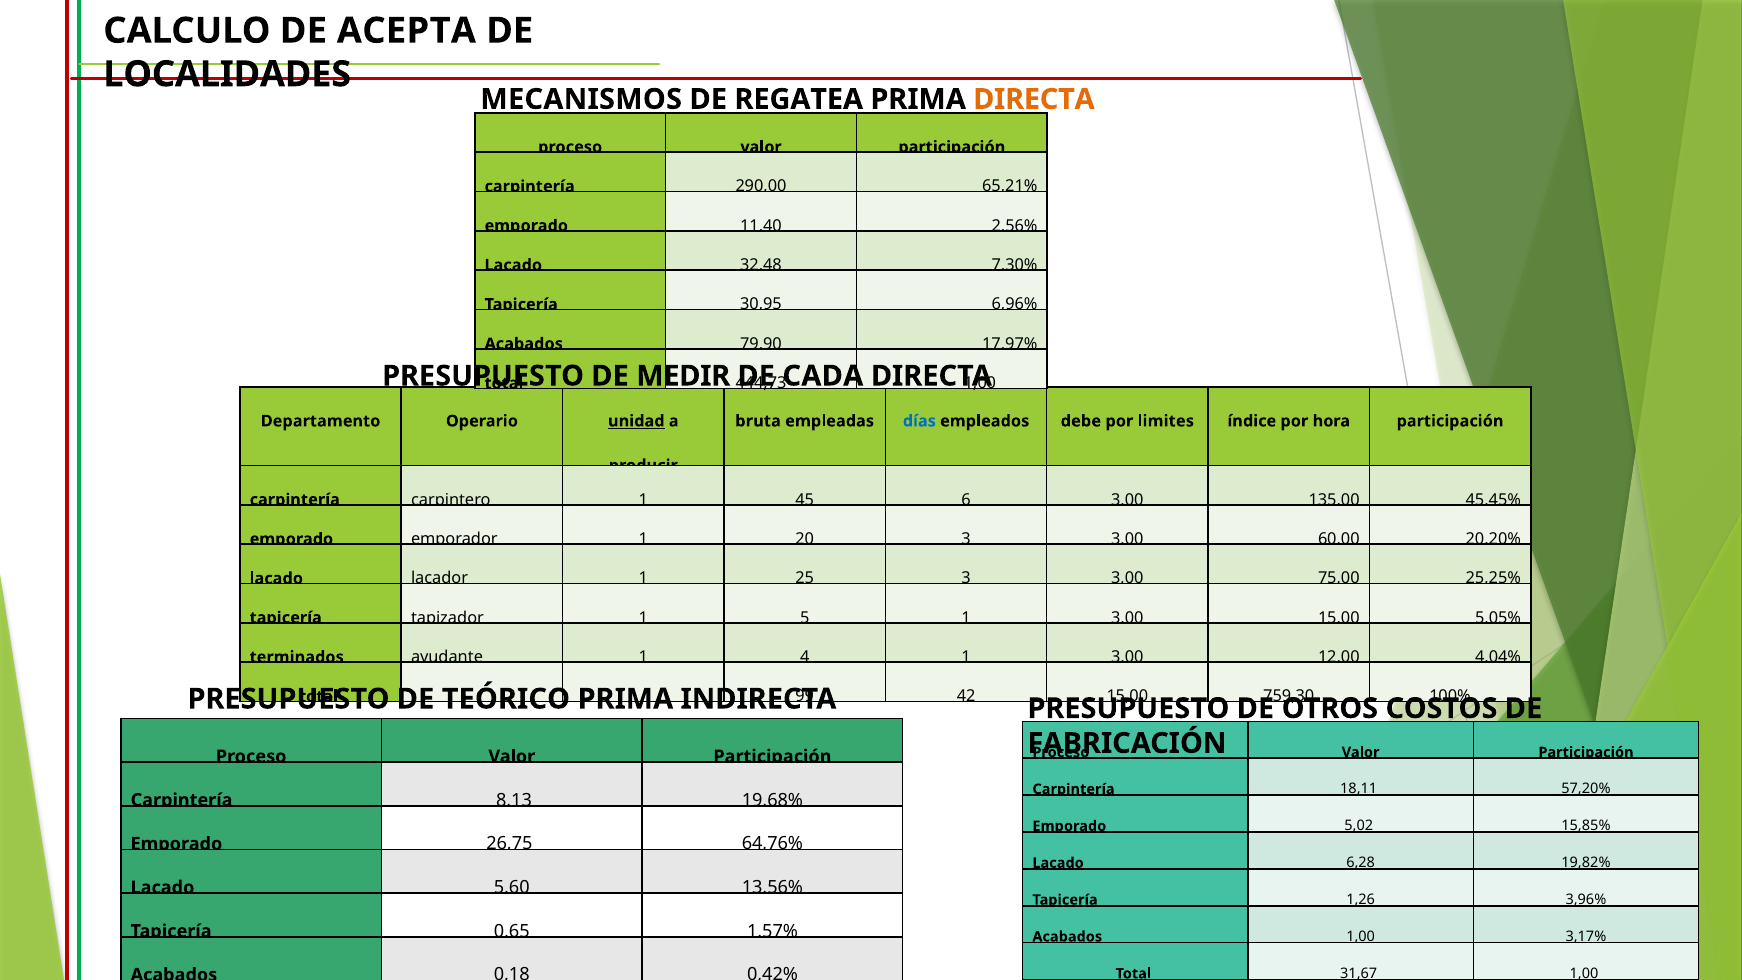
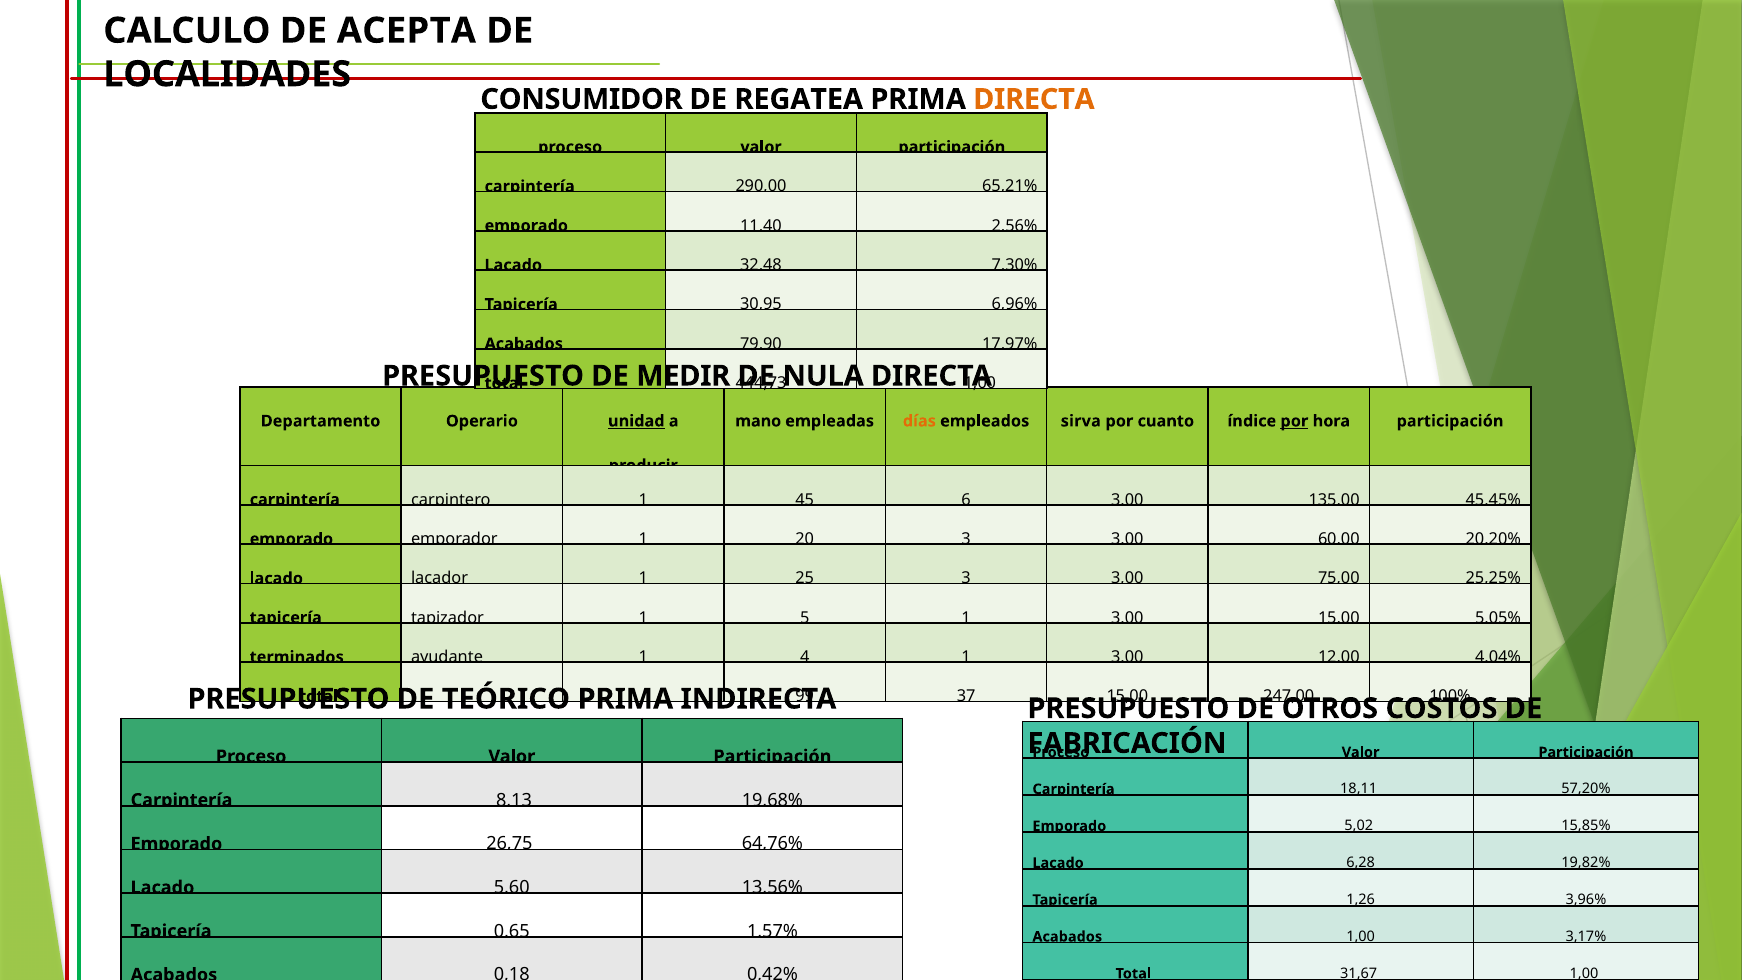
MECANISMOS: MECANISMOS -> CONSUMIDOR (581, 99)
CADA: CADA -> NULA (823, 376)
bruta: bruta -> mano (758, 421)
días colour: blue -> orange (919, 421)
debe: debe -> sirva (1081, 421)
limites: limites -> cuanto (1166, 421)
por underline: none -> present (1294, 421)
42: 42 -> 37 (966, 696)
759,30: 759,30 -> 247,00 (1289, 696)
